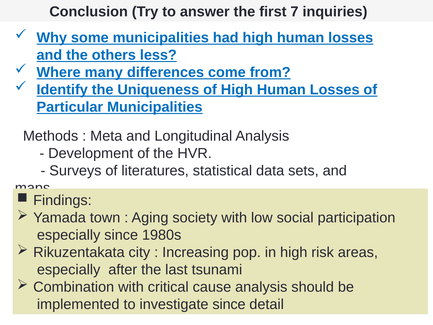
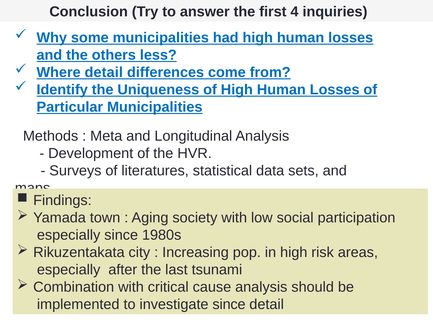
7: 7 -> 4 (294, 12)
Where many: many -> detail (104, 72)
